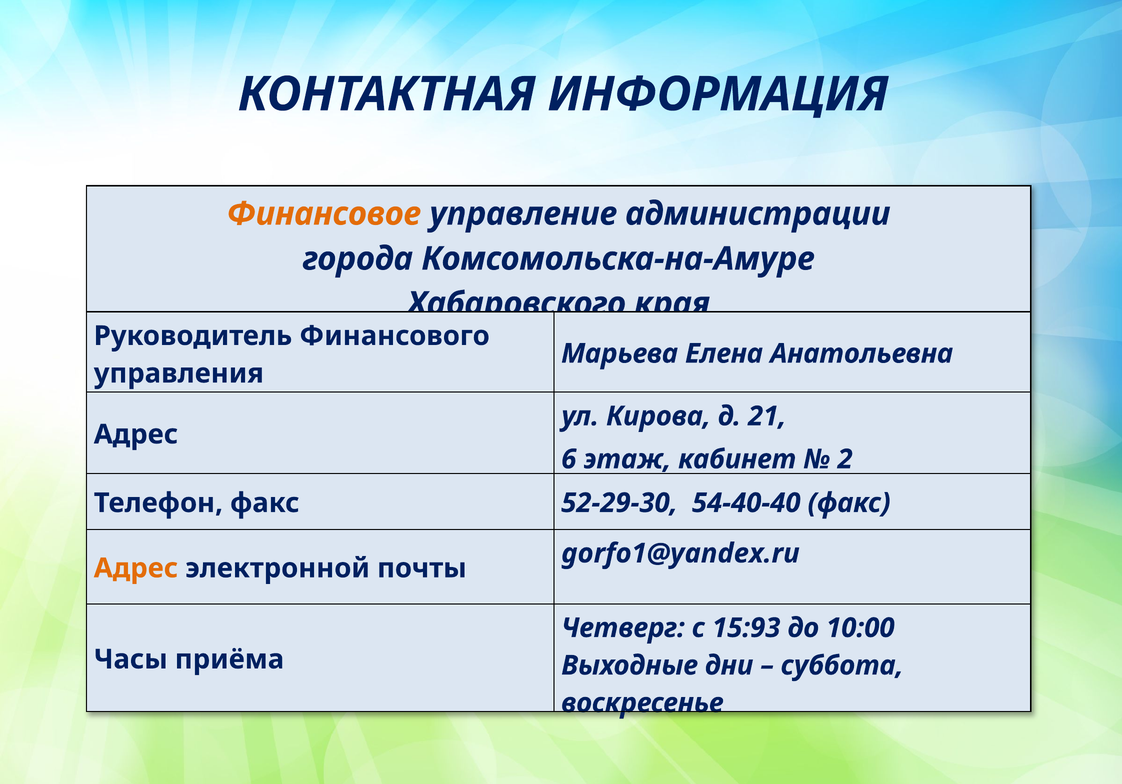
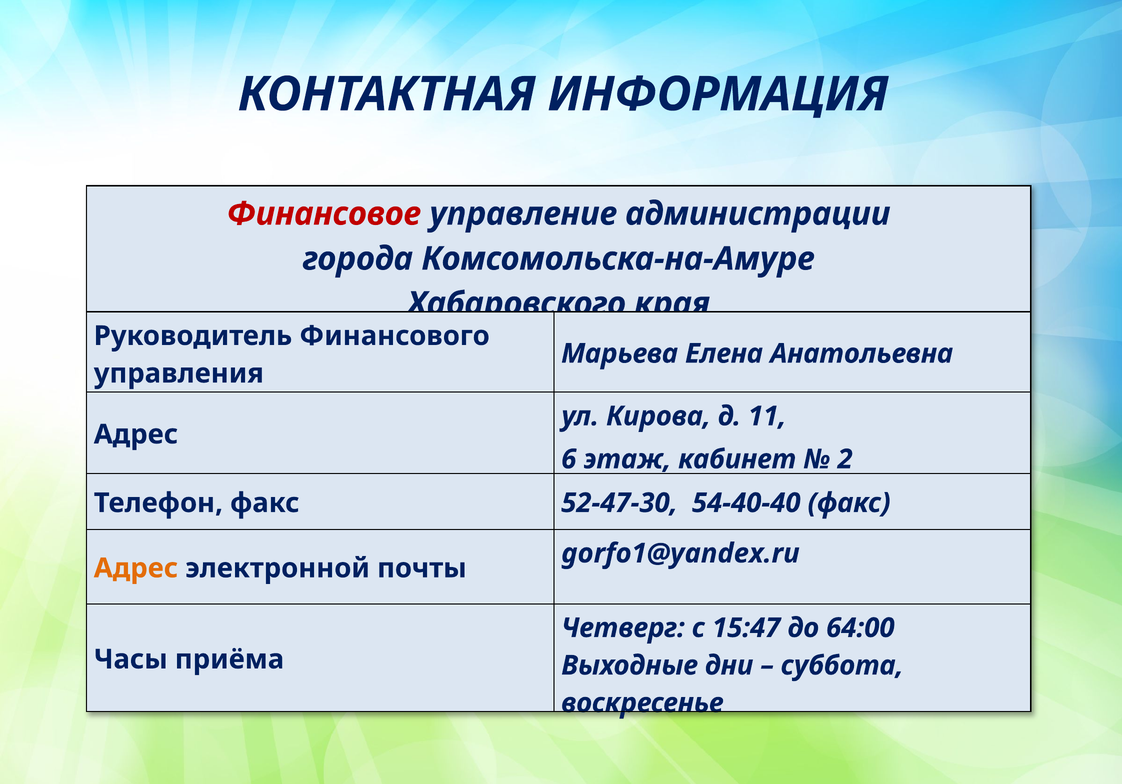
Финансовое colour: orange -> red (324, 214)
21: 21 -> 11 (767, 416)
52-29-30: 52-29-30 -> 52-47-30 (619, 503)
15:93: 15:93 -> 15:47 (746, 628)
10:00: 10:00 -> 64:00 (860, 628)
